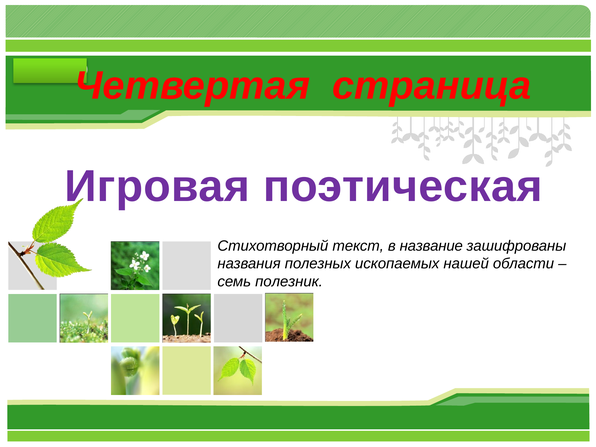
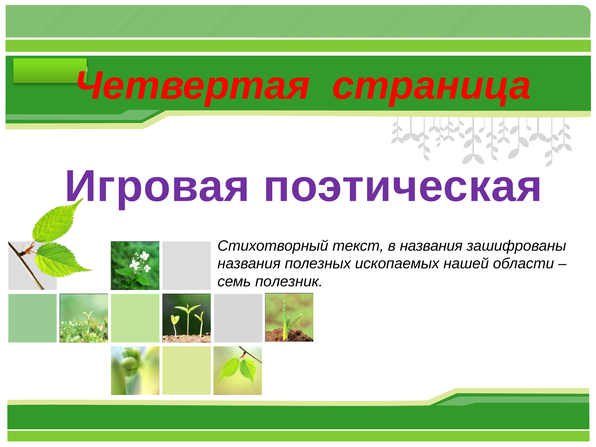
в название: название -> названия (431, 246)
